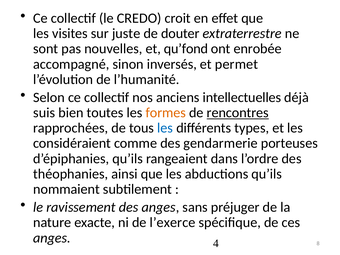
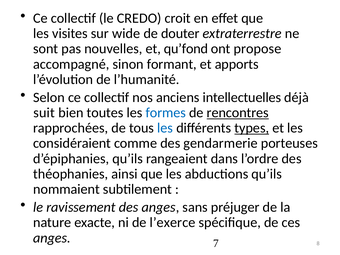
juste: juste -> wide (126, 34)
enrobée: enrobée -> propose (257, 49)
inversés: inversés -> formant (172, 64)
permet: permet -> apports (237, 64)
suis: suis -> suit (44, 113)
formes colour: orange -> blue (166, 113)
types underline: none -> present (252, 128)
4: 4 -> 7 (216, 244)
